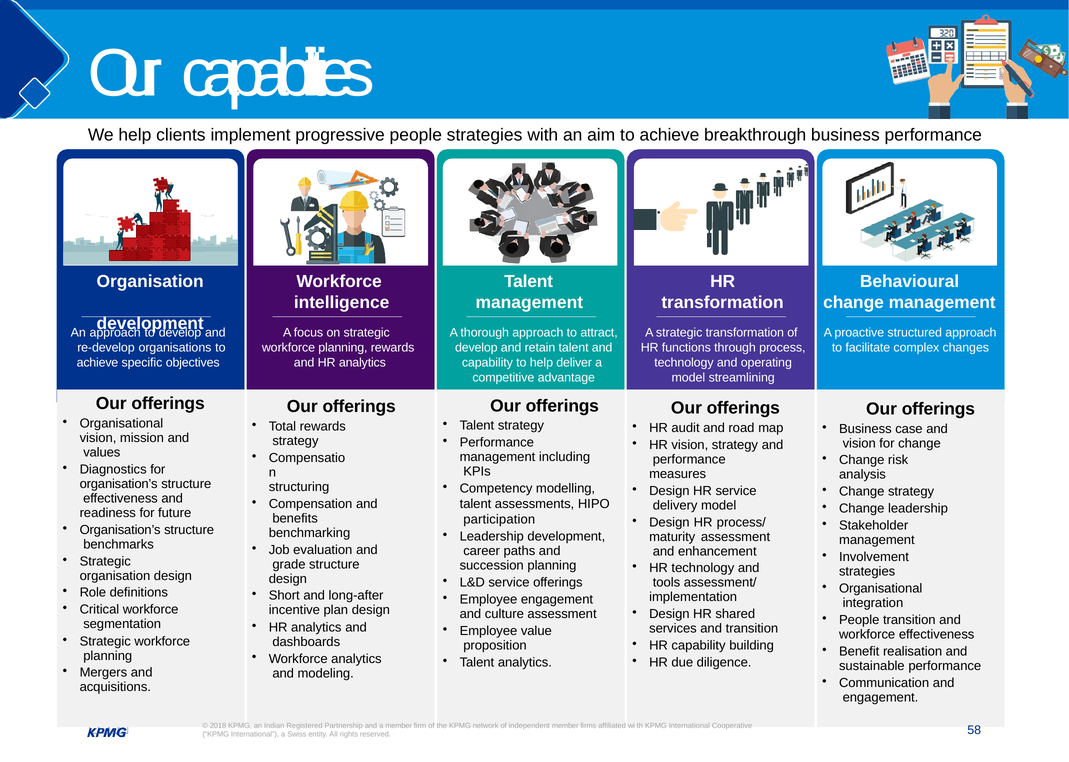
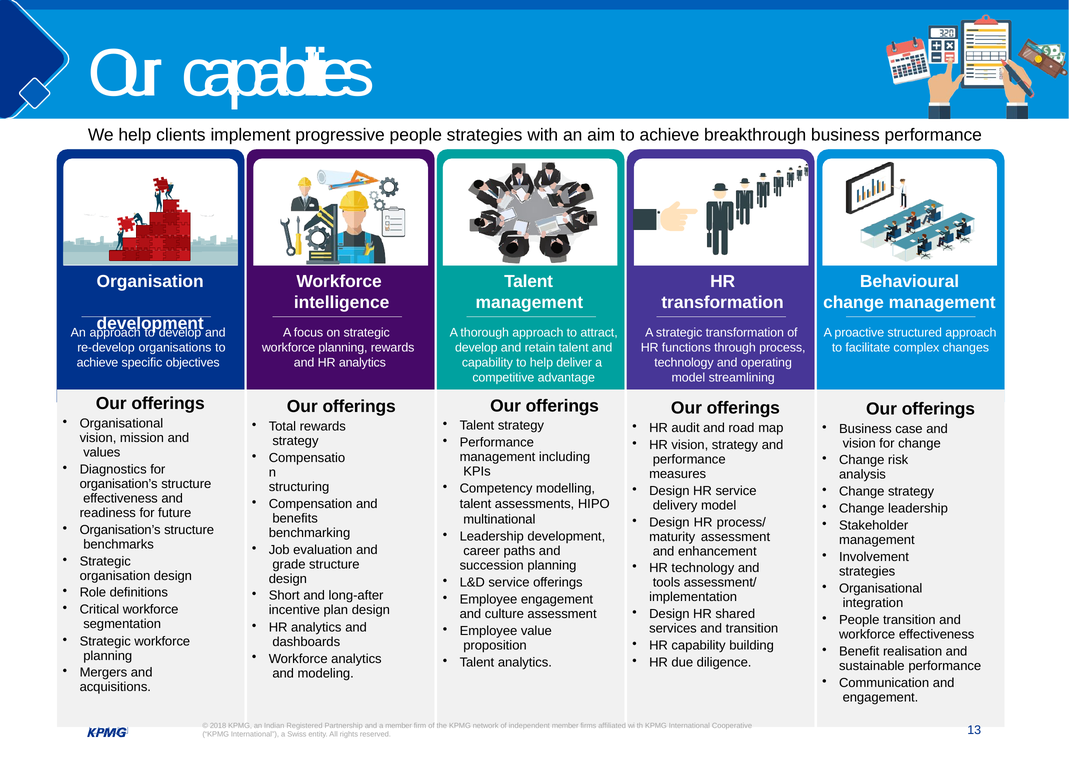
participation: participation -> multinational (499, 520)
58: 58 -> 13 (974, 731)
